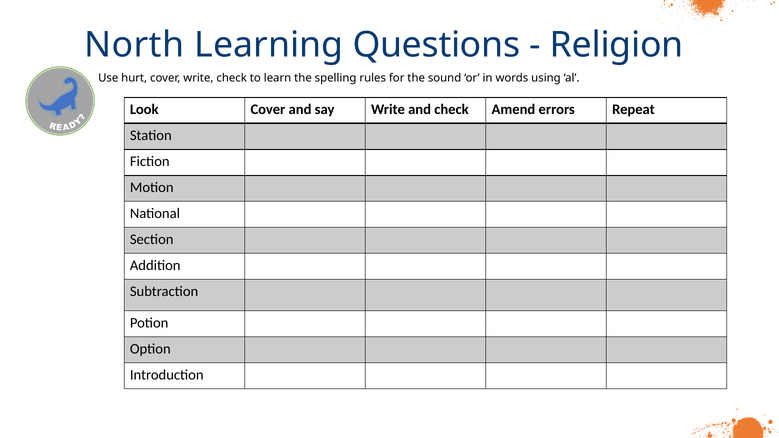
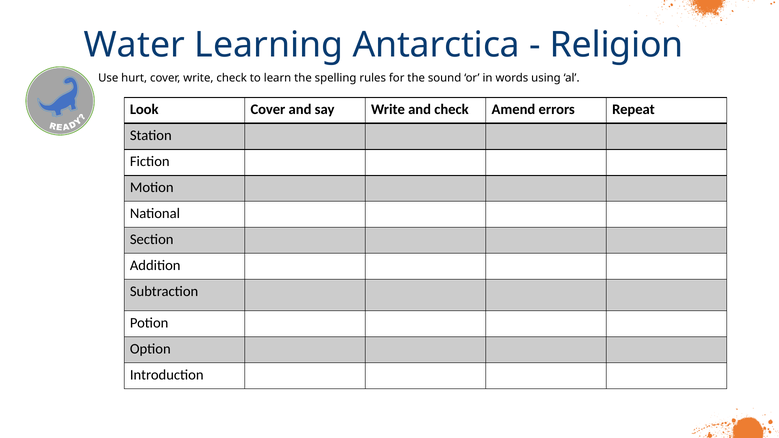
North: North -> Water (134, 45)
Questions: Questions -> Antarctica (436, 45)
